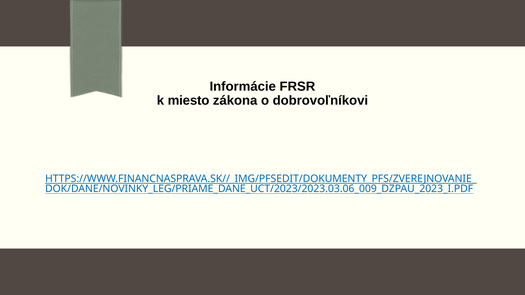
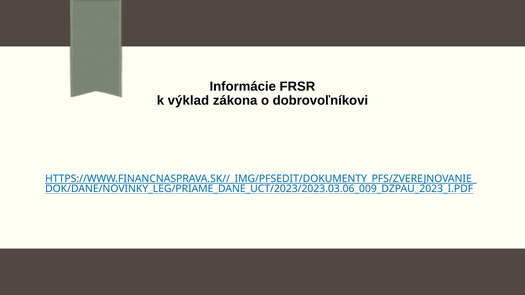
miesto: miesto -> výklad (188, 101)
